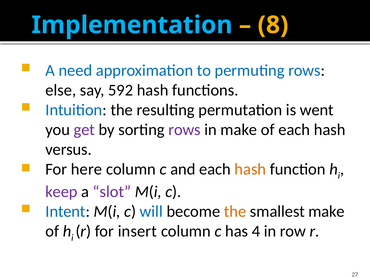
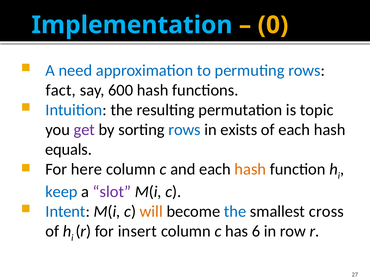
8: 8 -> 0 (273, 25)
else: else -> fact (61, 90)
592: 592 -> 600 (121, 90)
went: went -> topic (317, 110)
rows colour: purple -> blue (185, 129)
in make: make -> exists (239, 129)
versus: versus -> equals (69, 149)
keep colour: purple -> blue (61, 191)
will colour: blue -> orange (151, 211)
the colour: orange -> blue (235, 211)
smallest make: make -> cross (326, 211)
4: 4 -> 6 (256, 231)
